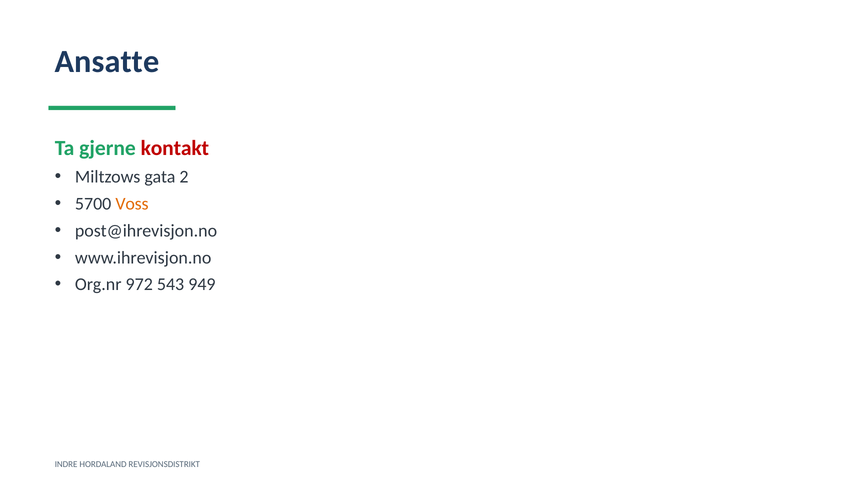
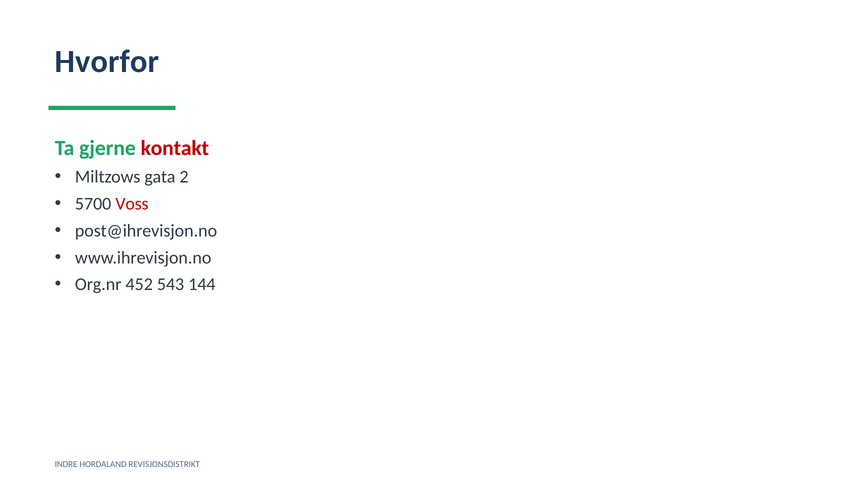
Ansatte: Ansatte -> Hvorfor (107, 61)
Voss colour: orange -> red (132, 204)
972: 972 -> 452 (139, 285)
949: 949 -> 144 (202, 285)
